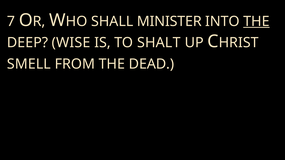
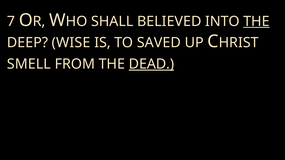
MINISTER: MINISTER -> BELIEVED (169, 21)
SHALT: SHALT -> SAVED (159, 43)
DEAD underline: none -> present (151, 64)
